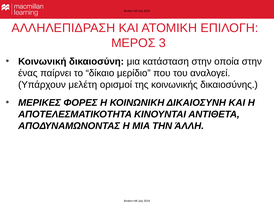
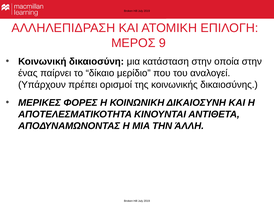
3: 3 -> 9 (162, 43)
μελέτη: μελέτη -> πρέπει (83, 85)
